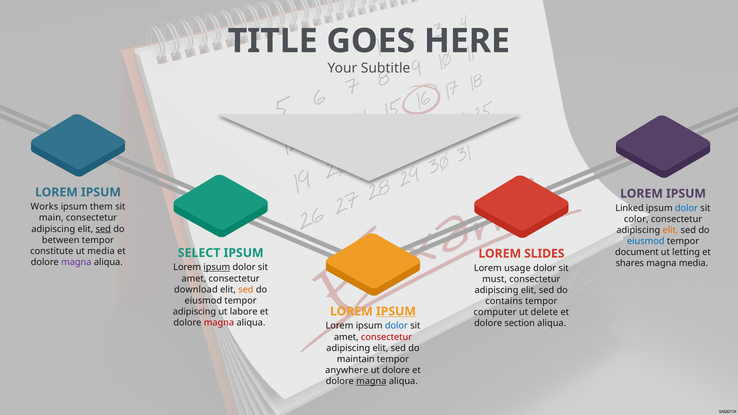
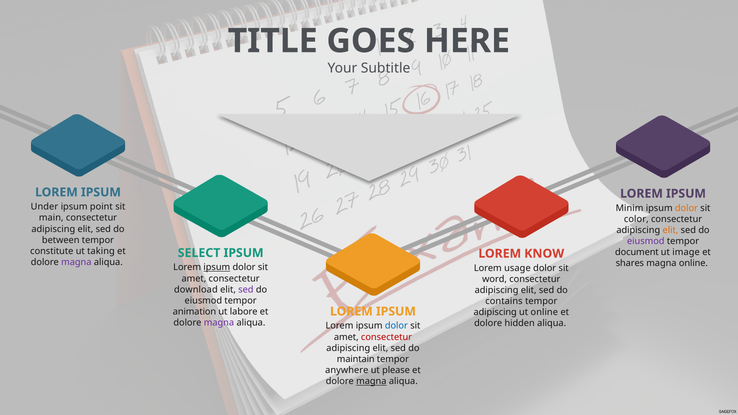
Works: Works -> Under (44, 207)
them: them -> point (101, 207)
Linked: Linked -> Minim (630, 208)
dolor colour: blue -> orange (686, 208)
sed underline: present -> none (103, 229)
eiusmod colour: blue -> purple (646, 241)
ut media: media -> taking (101, 251)
letting: letting -> image (686, 252)
SLIDES: SLIDES -> KNOW (544, 254)
magna media: media -> online (693, 264)
must: must -> word (495, 279)
sed colour: orange -> purple (246, 290)
adipiscing: adipiscing -> animation (194, 312)
IPSUM underline: present -> none (396, 312)
computer: computer -> adipiscing (495, 312)
ut delete: delete -> online (544, 312)
magna colour: red -> purple (219, 323)
section: section -> hidden (520, 324)
ut dolore: dolore -> please (396, 370)
